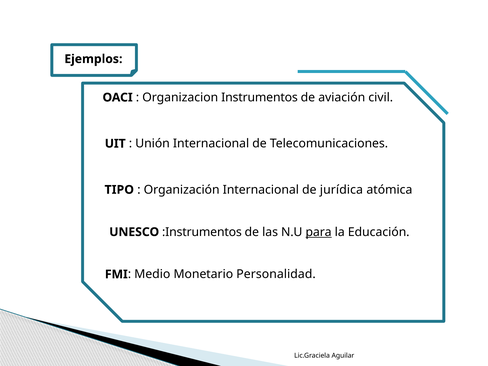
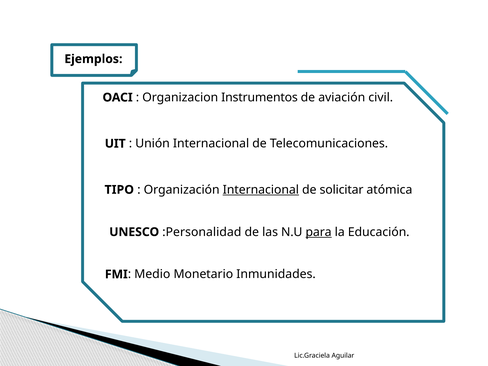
Internacional underline: none -> present (261, 190)
jurídica: jurídica -> solicitar (342, 190)
:Instrumentos: :Instrumentos -> :Personalidad (202, 232)
Personalidad: Personalidad -> Inmunidades (276, 274)
